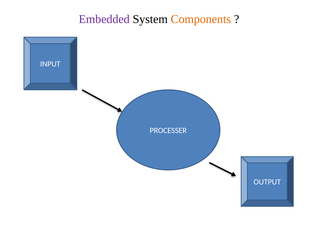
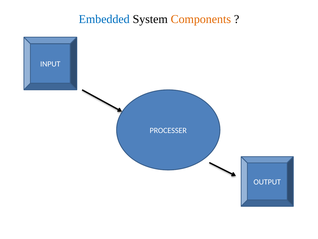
Embedded colour: purple -> blue (104, 19)
